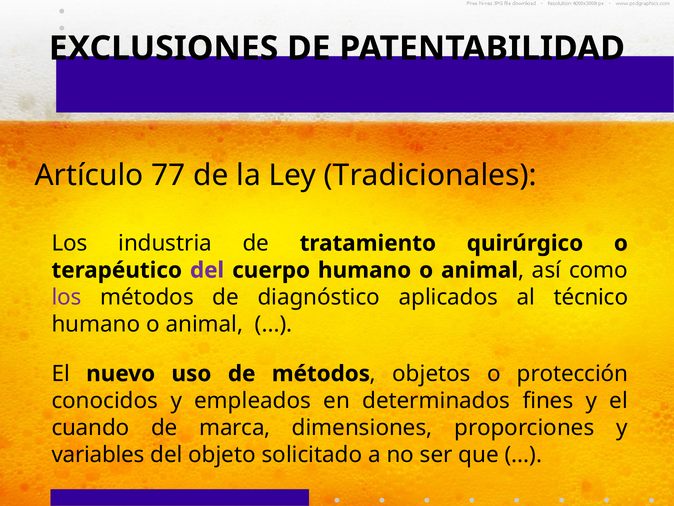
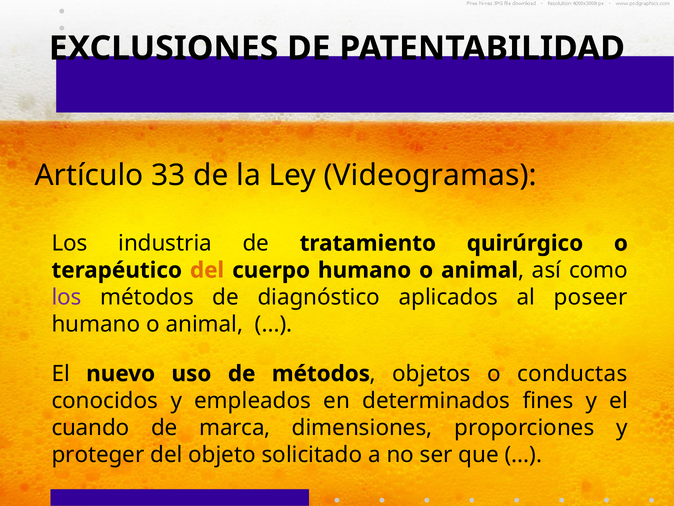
77: 77 -> 33 (168, 175)
Tradicionales: Tradicionales -> Videogramas (430, 175)
del colour: purple -> orange (207, 270)
técnico: técnico -> poseer (591, 297)
protección: protección -> conductas (572, 373)
variables: variables -> proteger (98, 454)
